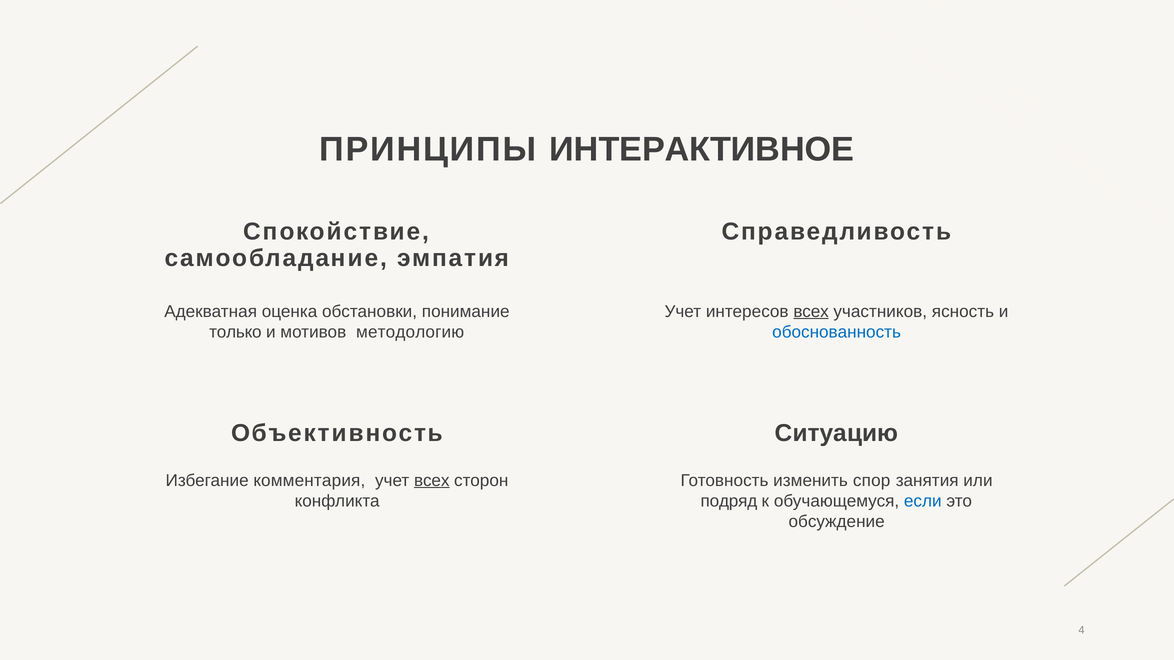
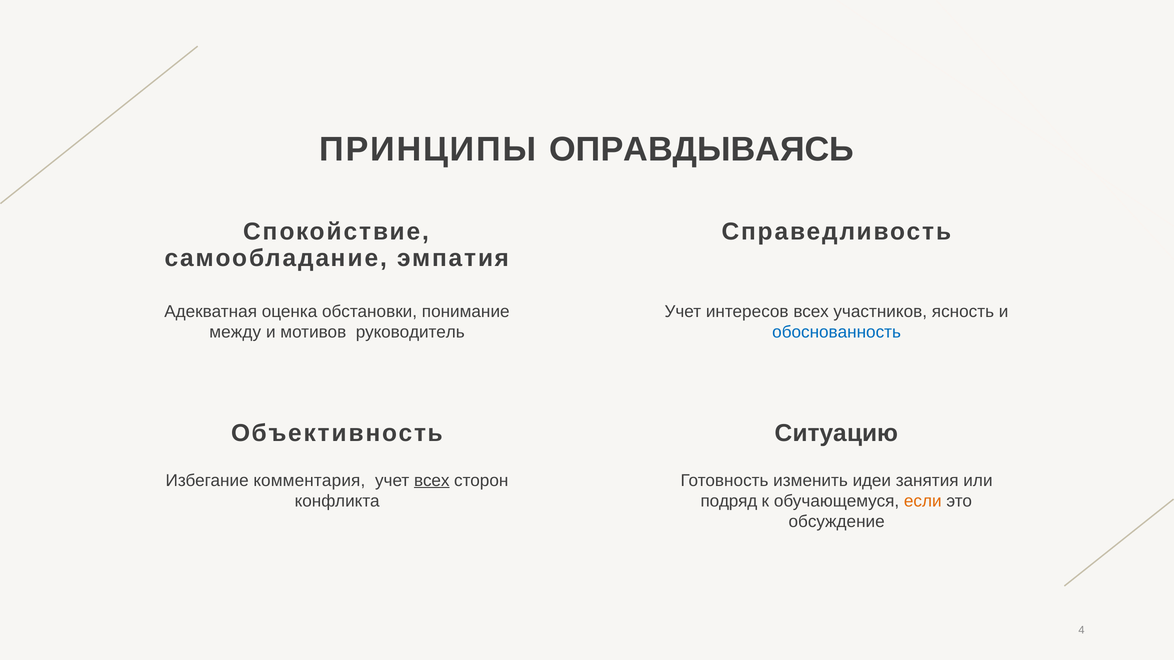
ИНТЕРАКТИВНОЕ: ИНТЕРАКТИВНОЕ -> ОПРАВДЫВАЯСЬ (702, 150)
всех underline: present -> none (811, 312)
только: только -> между (235, 332)
методологию: методологию -> руководитель (410, 332)
спор: спор -> идеи (872, 481)
если colour: blue -> orange (923, 501)
